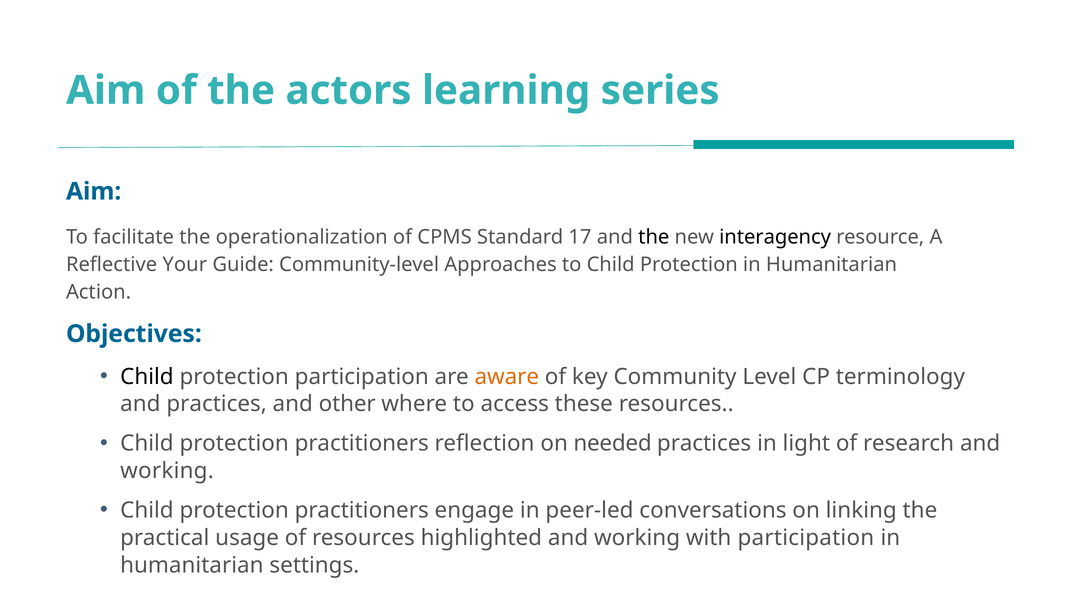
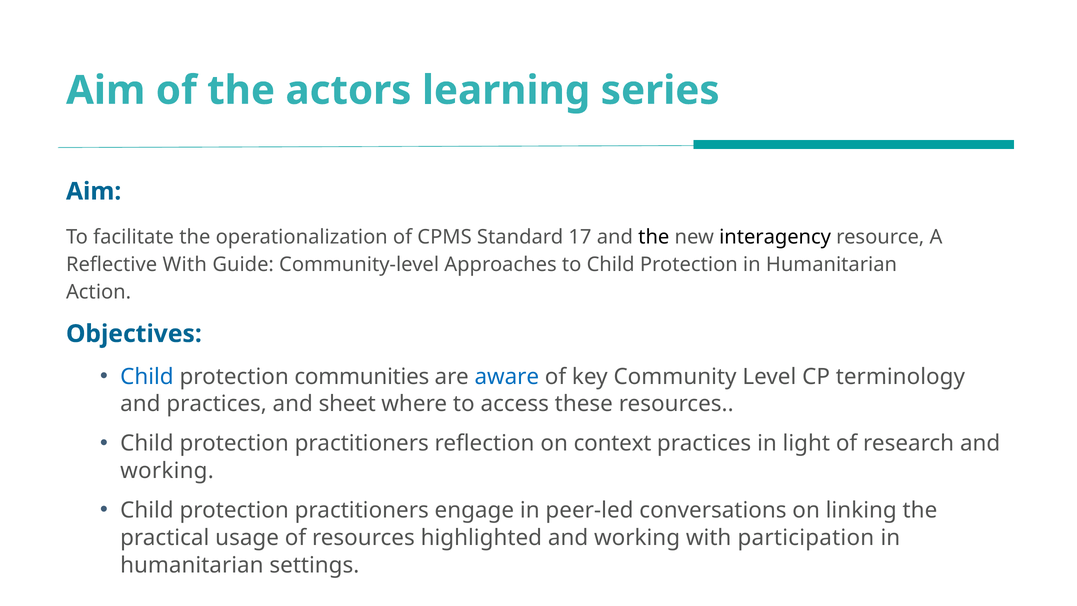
Reflective Your: Your -> With (185, 265)
Child colour: black -> blue (147, 376)
protection participation: participation -> communities (362, 376)
aware colour: orange -> blue (507, 376)
other: other -> sheet (347, 404)
needed: needed -> context (613, 443)
